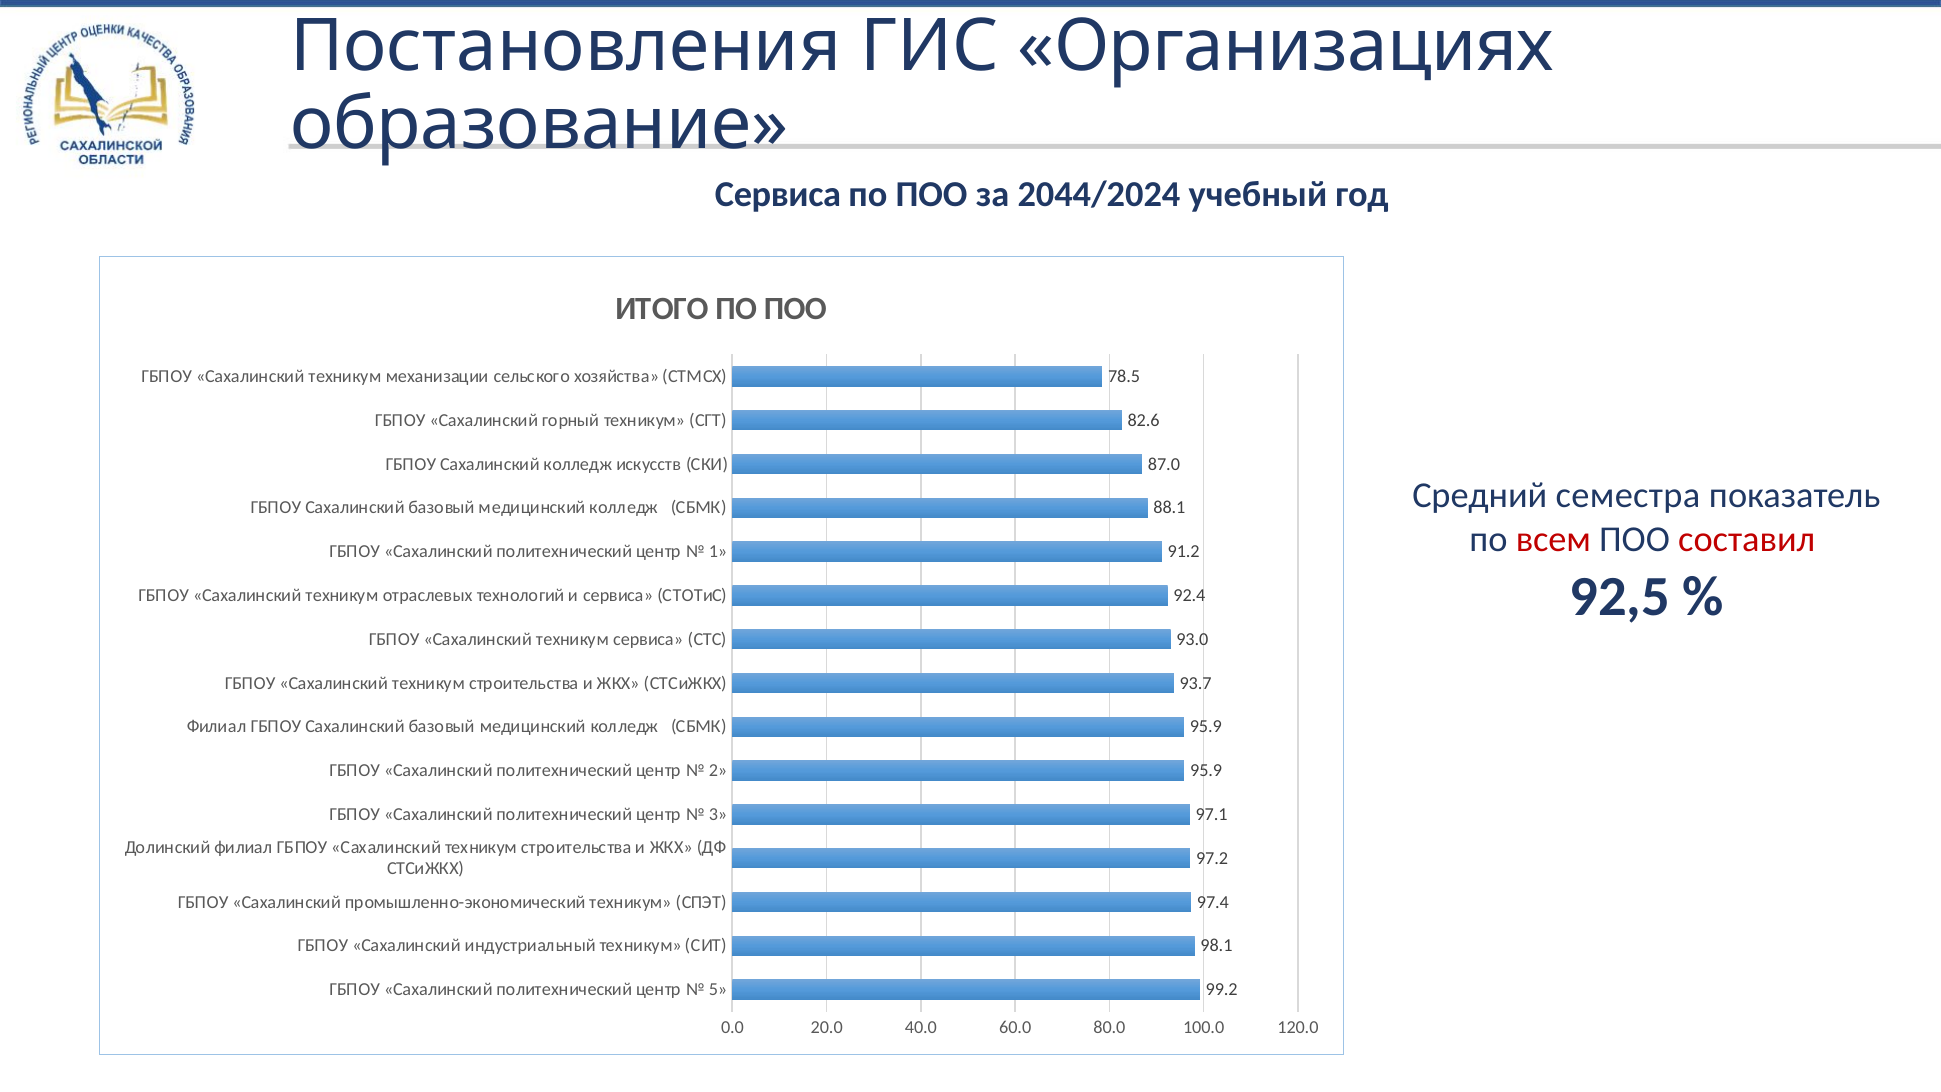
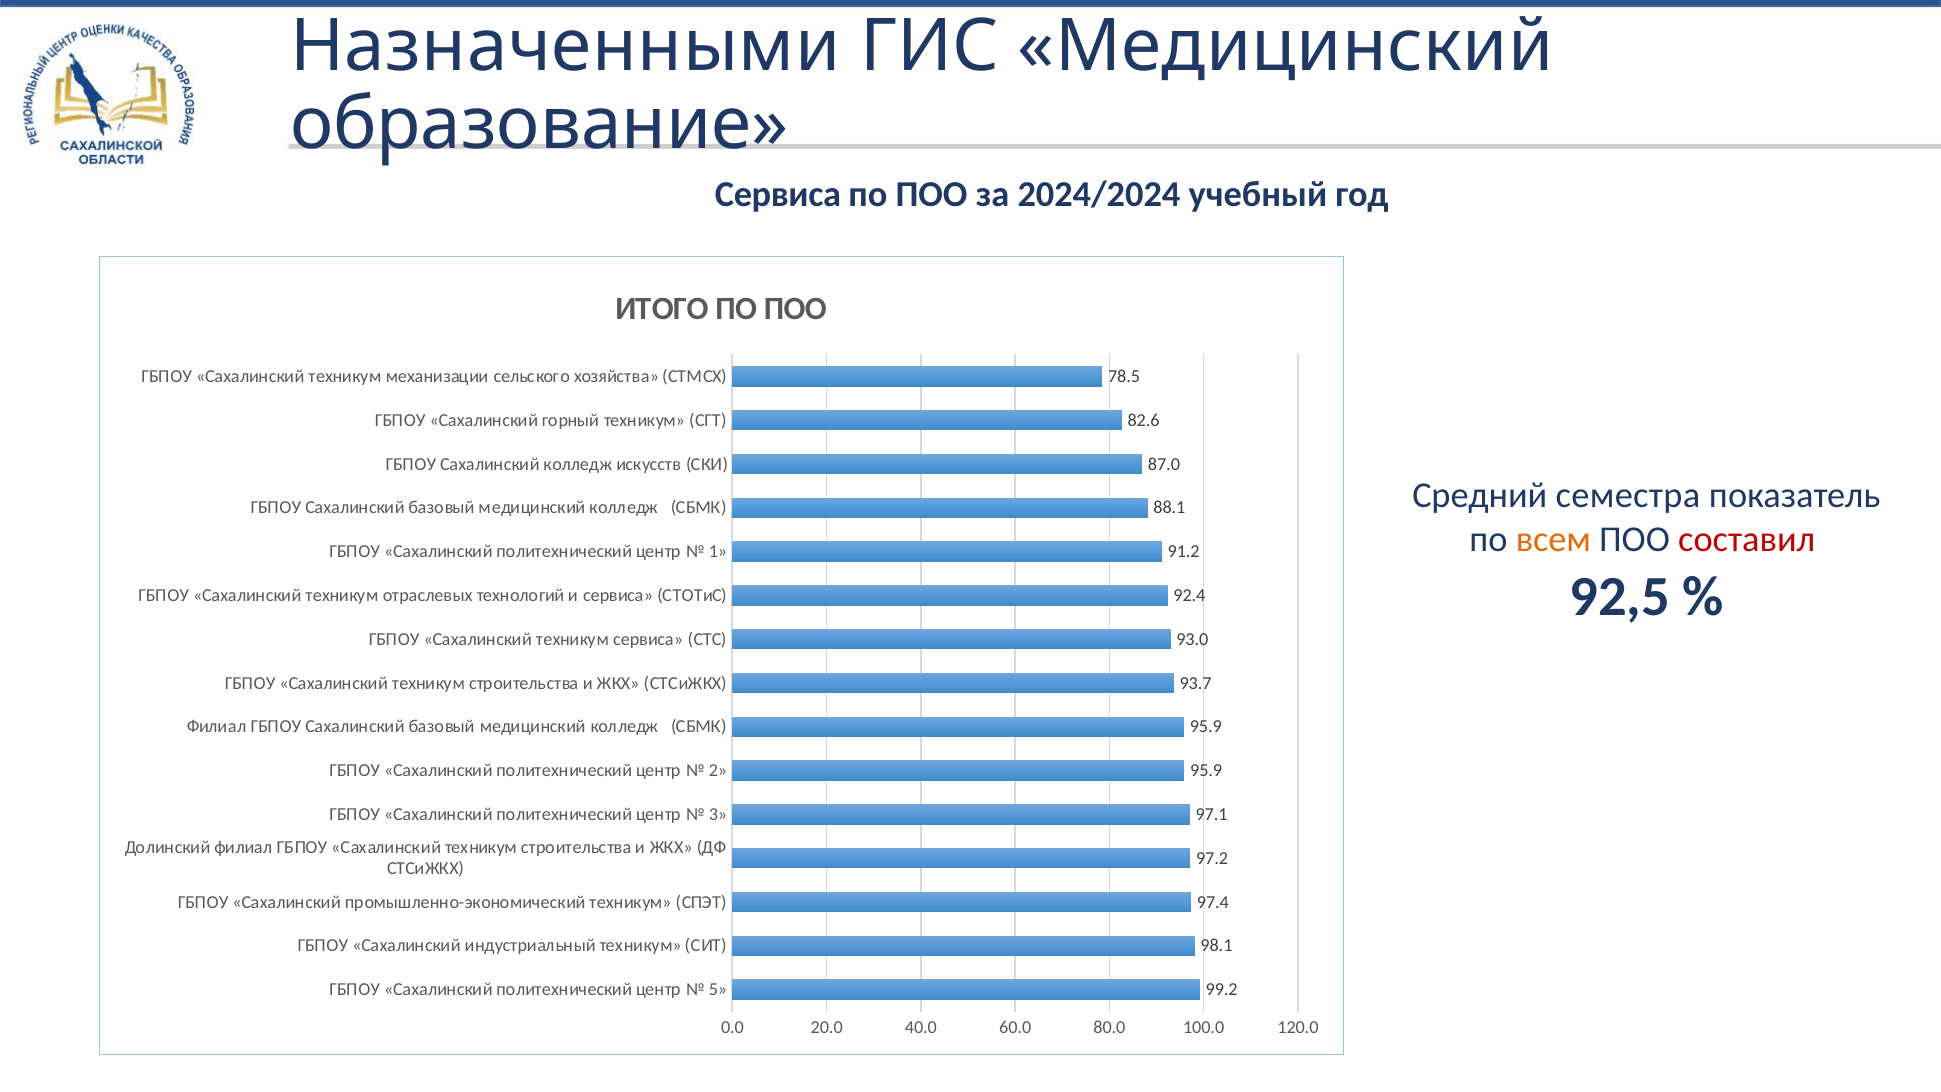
Постановления: Постановления -> Назначенными (565, 46)
ГИС Организациях: Организациях -> Медицинский (1285, 46)
2044/2024: 2044/2024 -> 2024/2024 (1099, 195)
всем colour: red -> orange (1553, 539)
